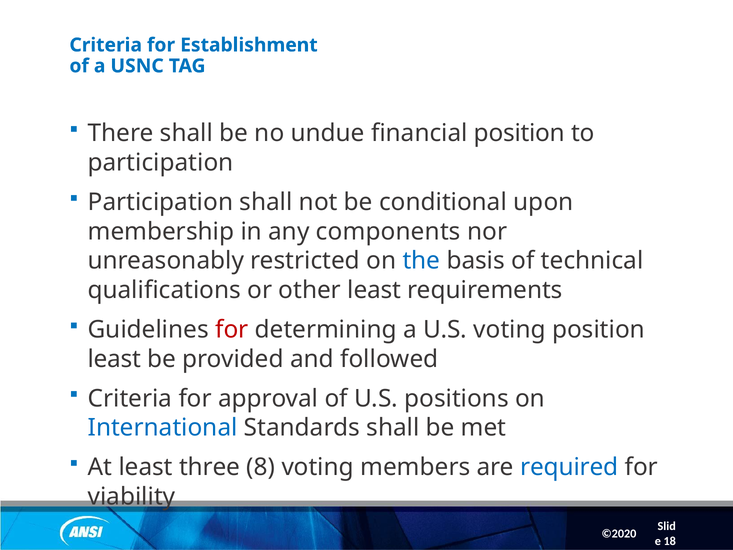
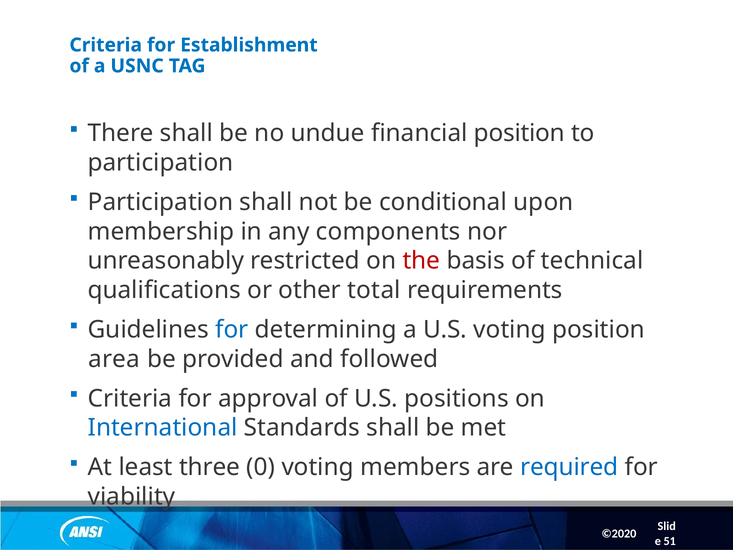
the colour: blue -> red (421, 261)
other least: least -> total (374, 290)
for colour: red -> blue (232, 329)
least: least -> area (114, 359)
8: 8 -> 0 (261, 467)
18: 18 -> 51 (670, 541)
